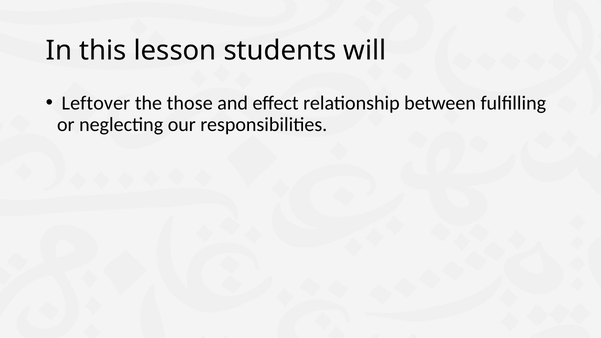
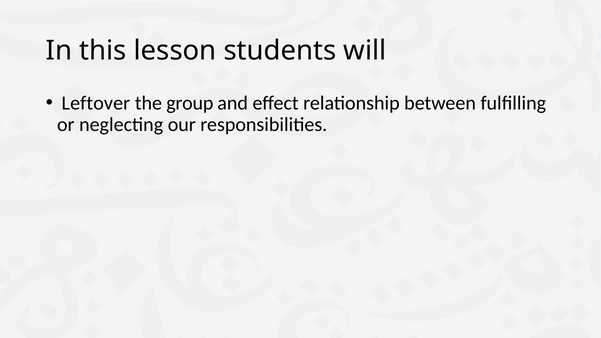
those: those -> group (190, 103)
